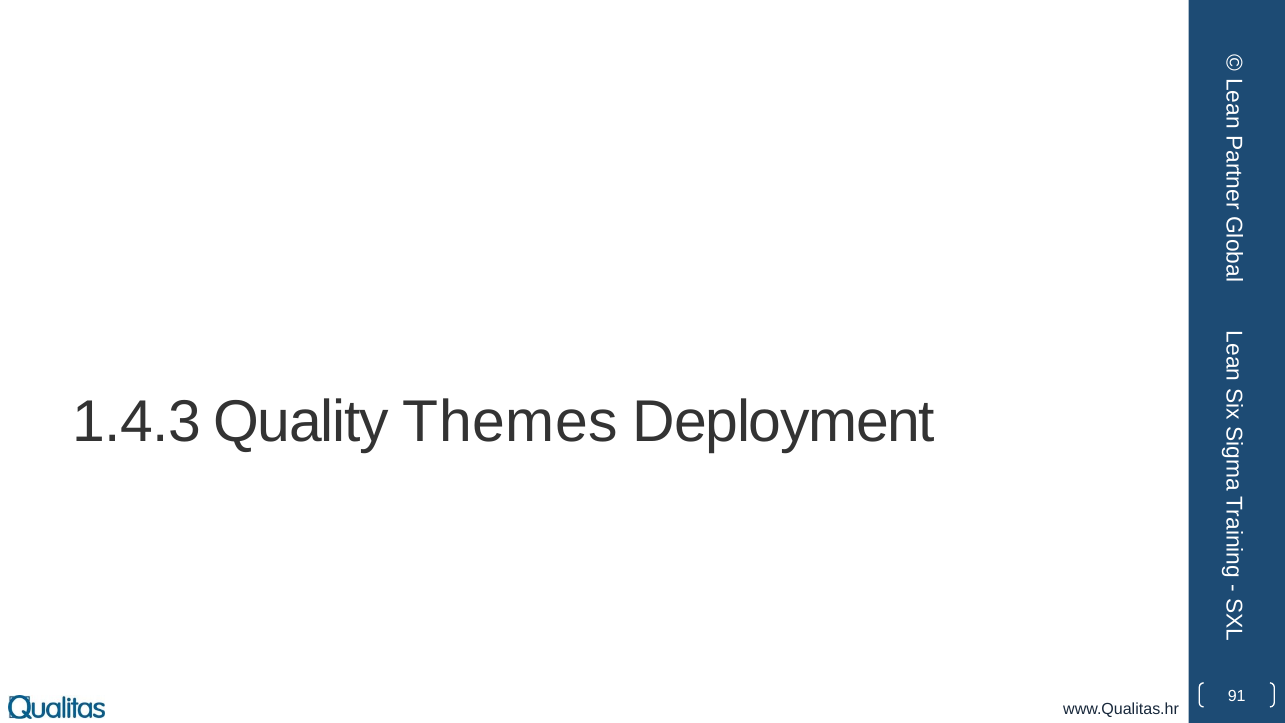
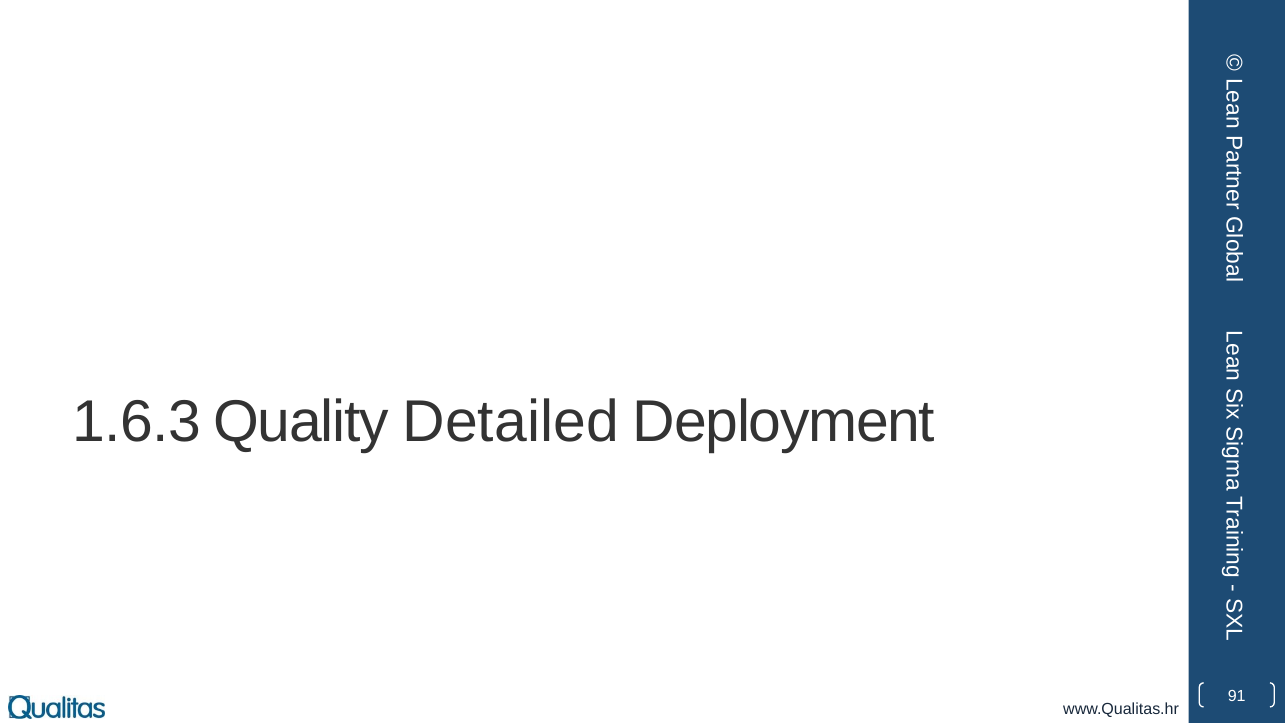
1.4.3: 1.4.3 -> 1.6.3 (137, 422)
Themes: Themes -> Detailed (511, 422)
